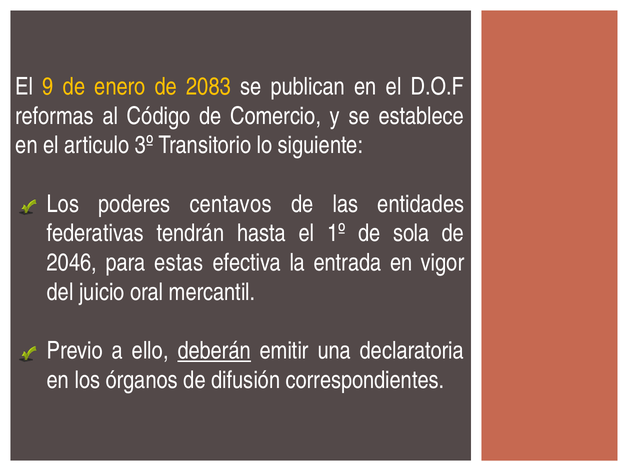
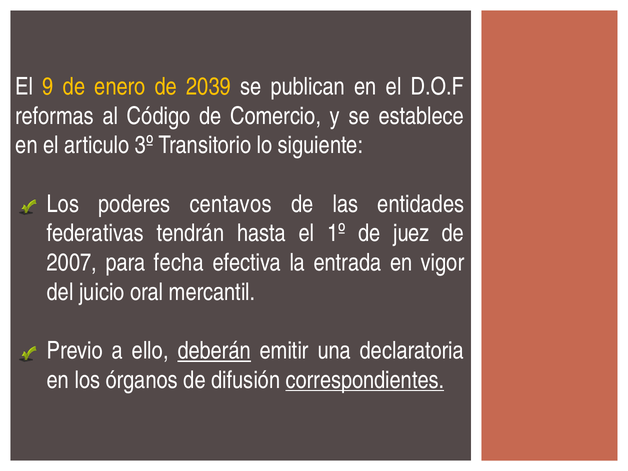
2083: 2083 -> 2039 (209, 87)
sola: sola -> juez (411, 233)
2046: 2046 -> 2007 (72, 263)
estas: estas -> fecha (179, 263)
correspondientes underline: none -> present (365, 380)
